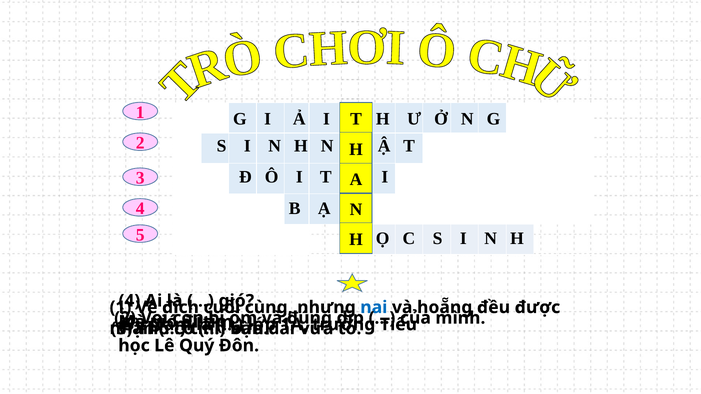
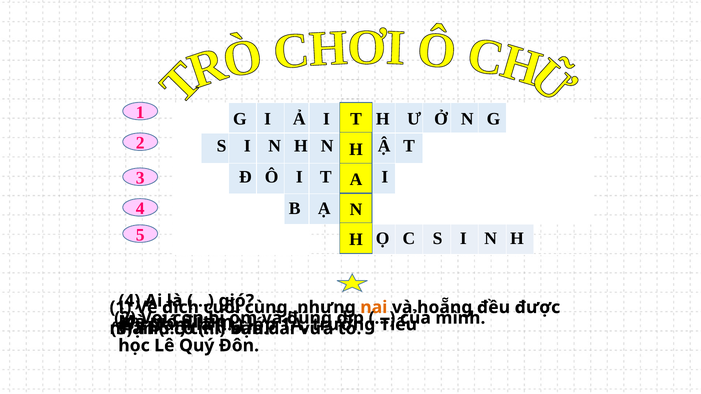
nai colour: blue -> orange (374, 308)
